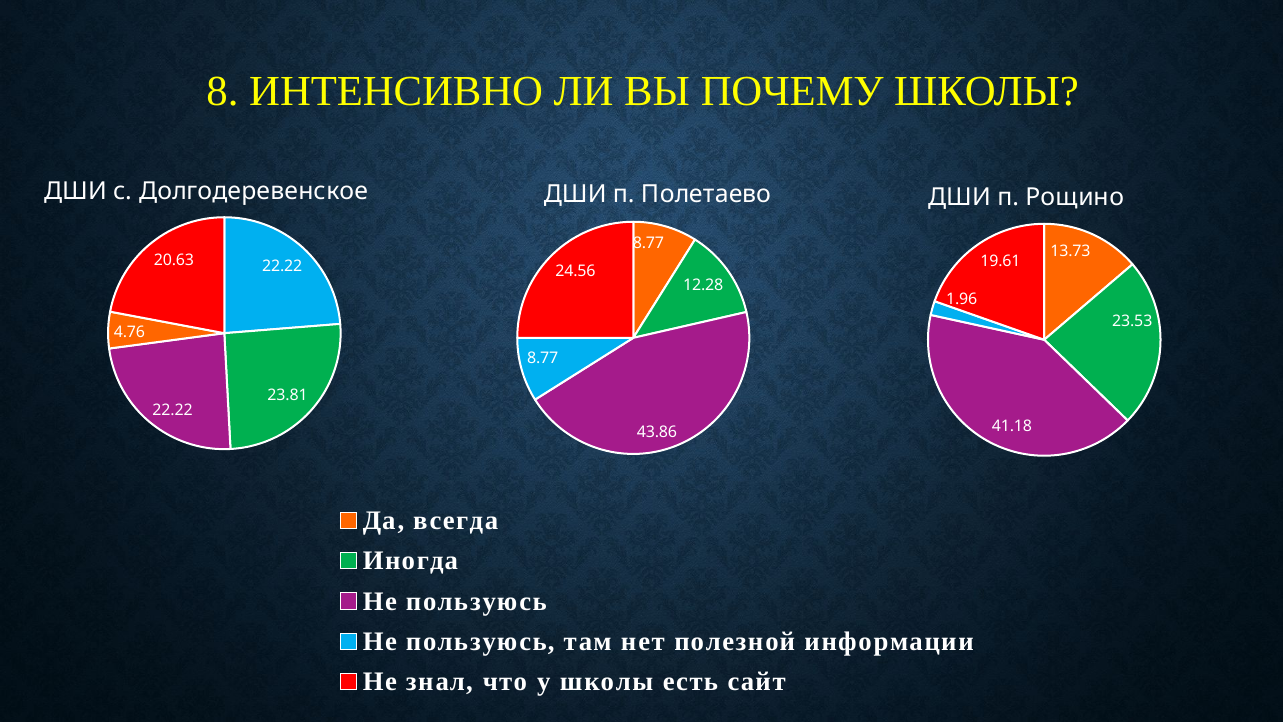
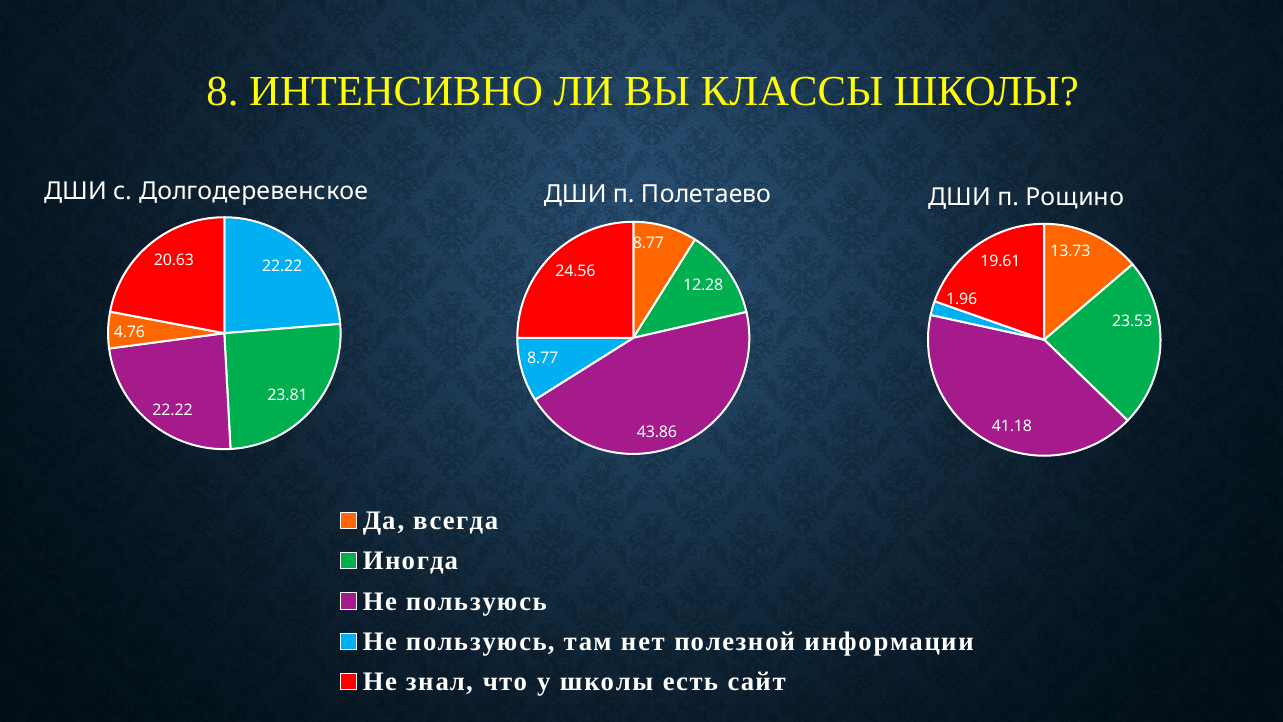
ПОЧЕМУ: ПОЧЕМУ -> КЛАССЫ (792, 91)
